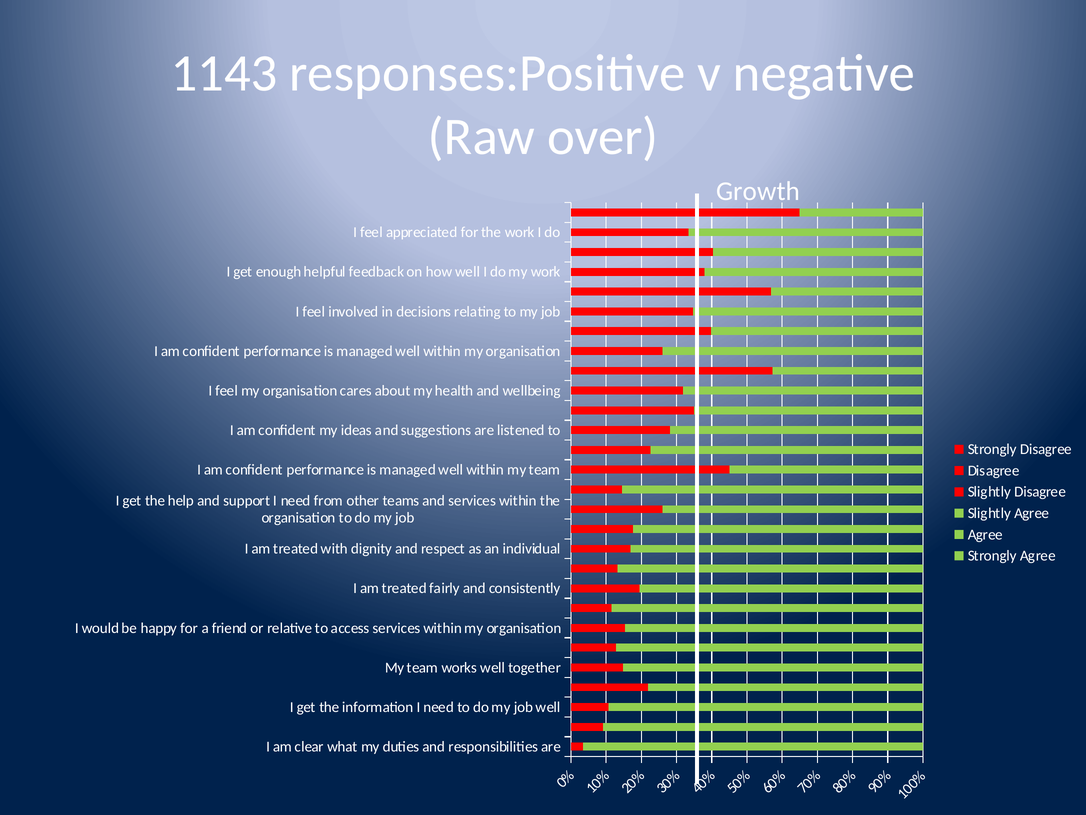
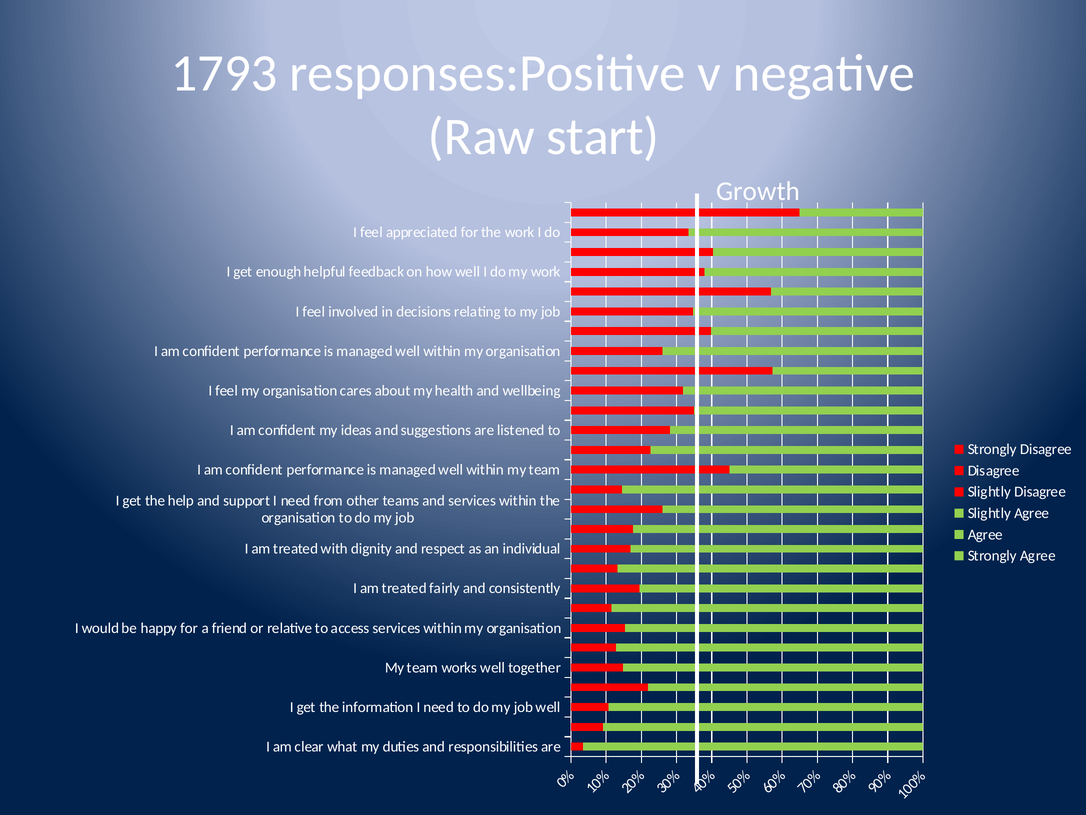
1143: 1143 -> 1793 (224, 73)
over: over -> start (603, 137)
